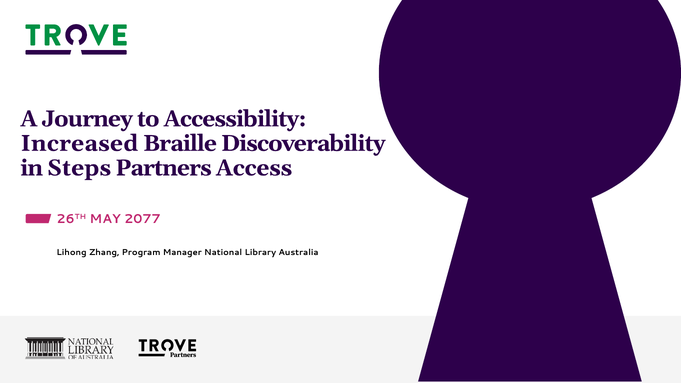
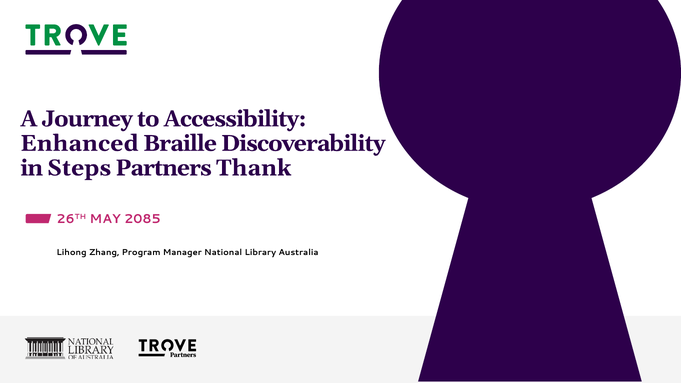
Increased: Increased -> Enhanced (79, 143)
Access: Access -> Thank (254, 168)
2077: 2077 -> 2085 (142, 219)
